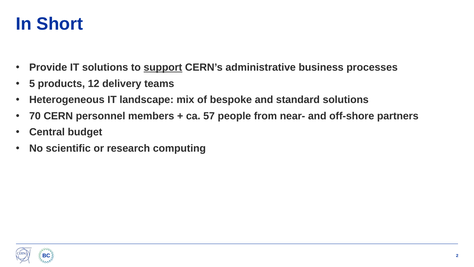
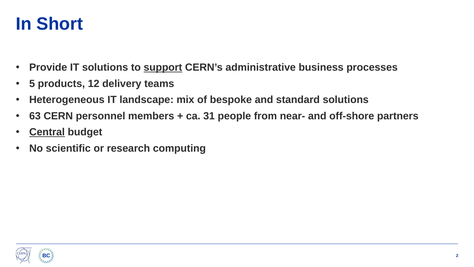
70: 70 -> 63 (35, 116)
57: 57 -> 31 (209, 116)
Central underline: none -> present (47, 132)
